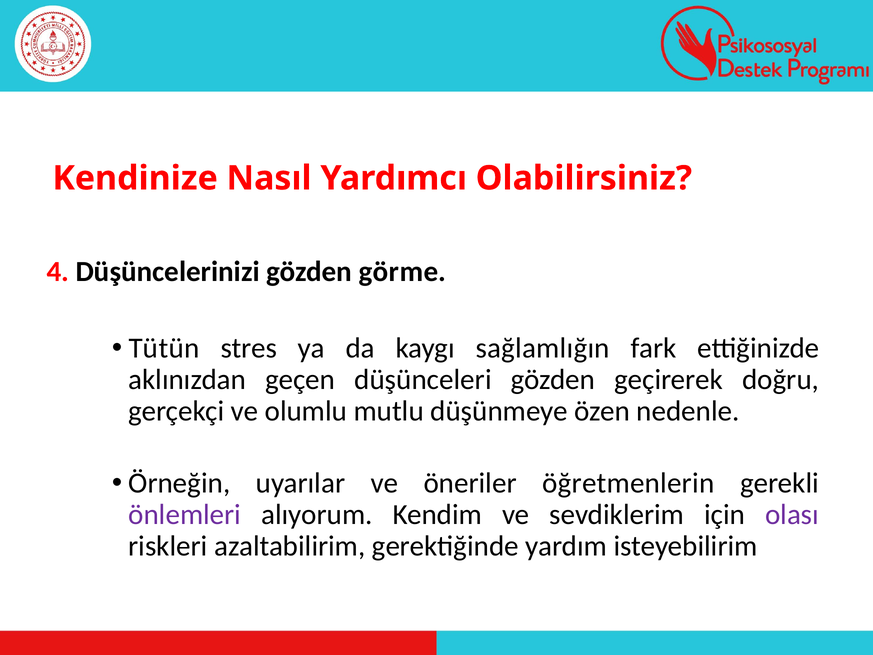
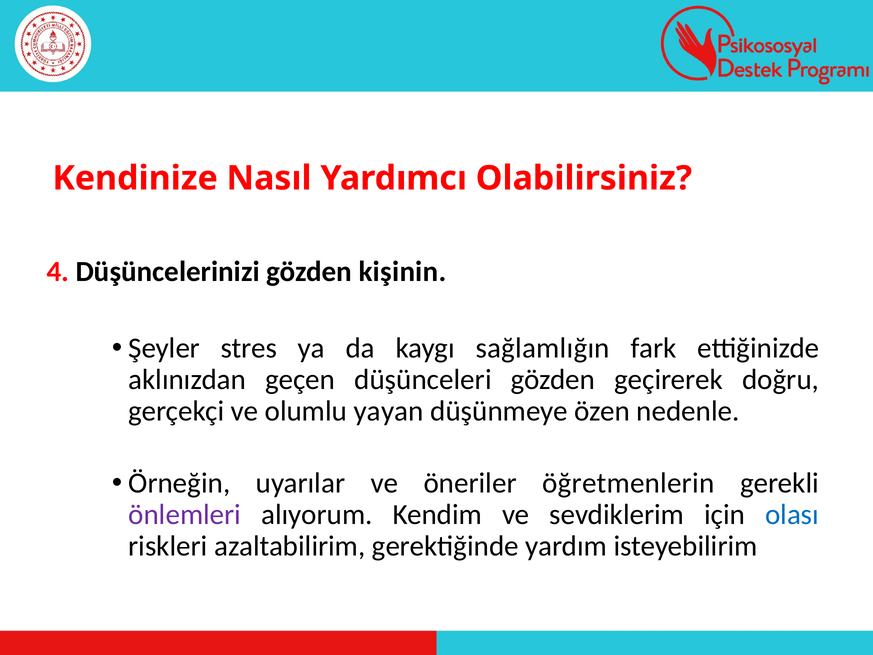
görme: görme -> kişinin (403, 272)
Tütün: Tütün -> Şeyler (164, 348)
mutlu: mutlu -> yayan (389, 411)
olası colour: purple -> blue (792, 514)
